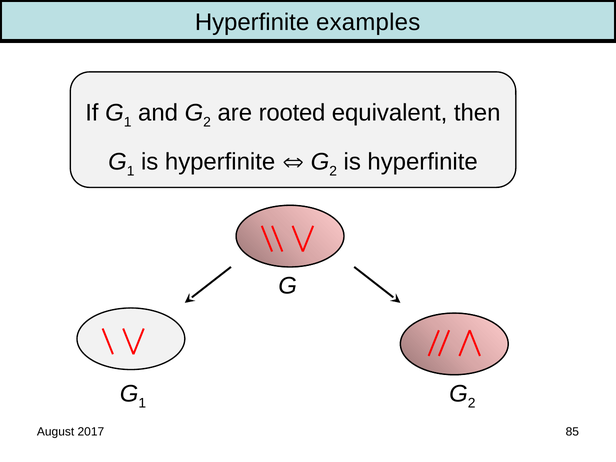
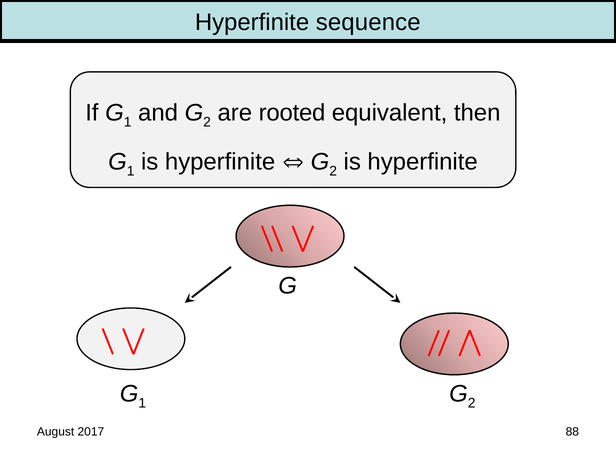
examples: examples -> sequence (368, 22)
85: 85 -> 88 (572, 432)
